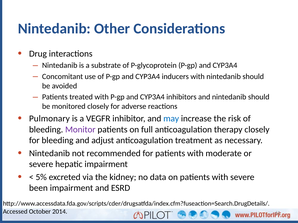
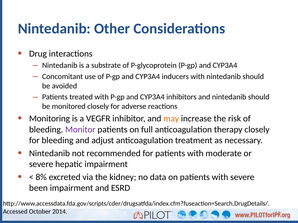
Pulmonary: Pulmonary -> Monitoring (50, 119)
may colour: blue -> orange (171, 119)
5%: 5% -> 8% (41, 177)
